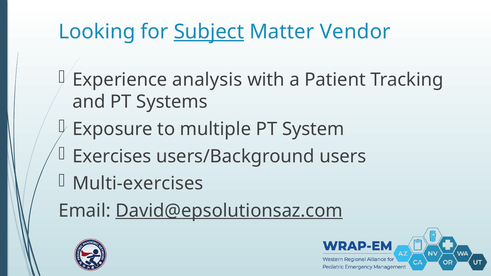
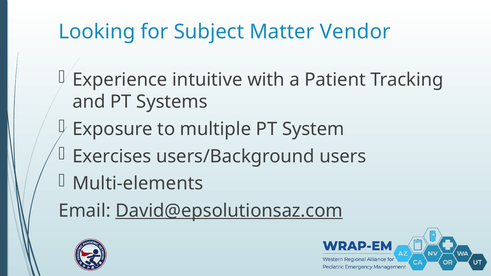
Subject underline: present -> none (209, 32)
analysis: analysis -> intuitive (207, 80)
Multi-exercises: Multi-exercises -> Multi-elements (138, 184)
